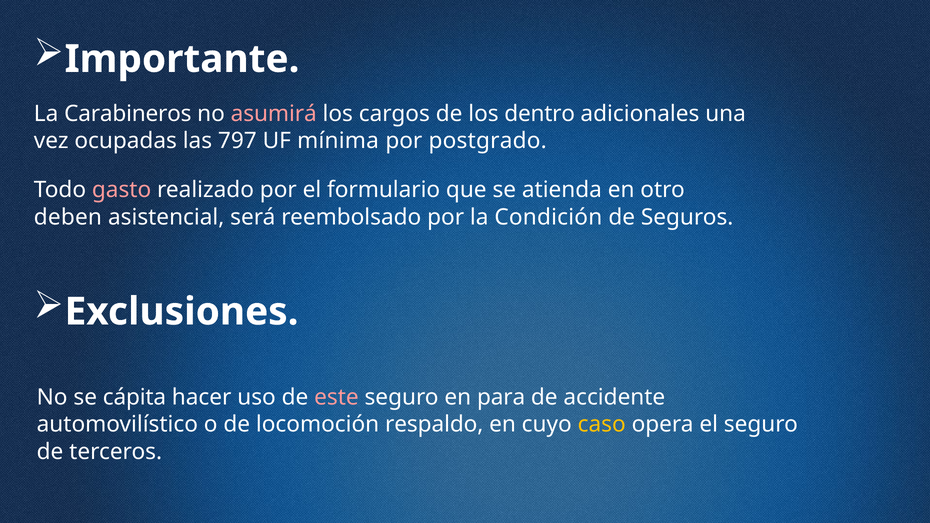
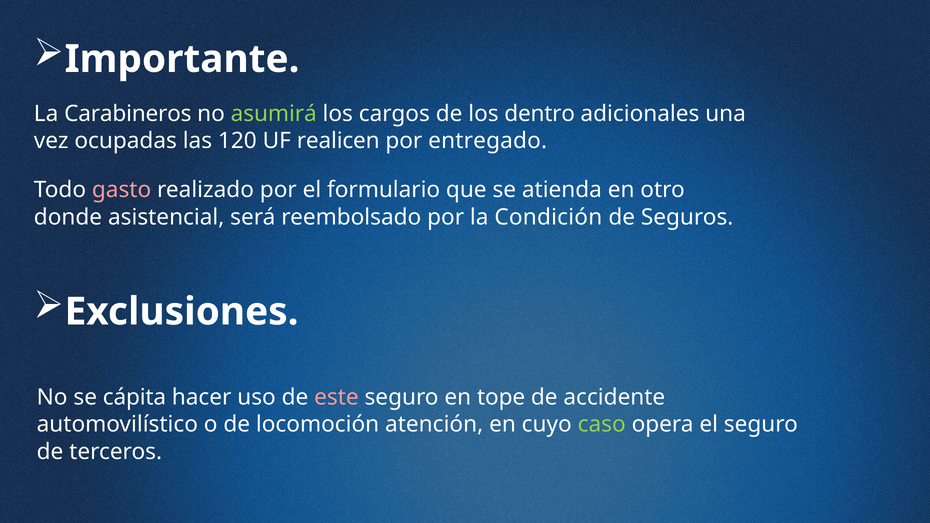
asumirá colour: pink -> light green (274, 114)
797: 797 -> 120 (237, 141)
mínima: mínima -> realicen (338, 141)
postgrado: postgrado -> entregado (488, 141)
deben: deben -> donde (68, 217)
para: para -> tope (501, 397)
respaldo: respaldo -> atención (434, 425)
caso colour: yellow -> light green (602, 425)
